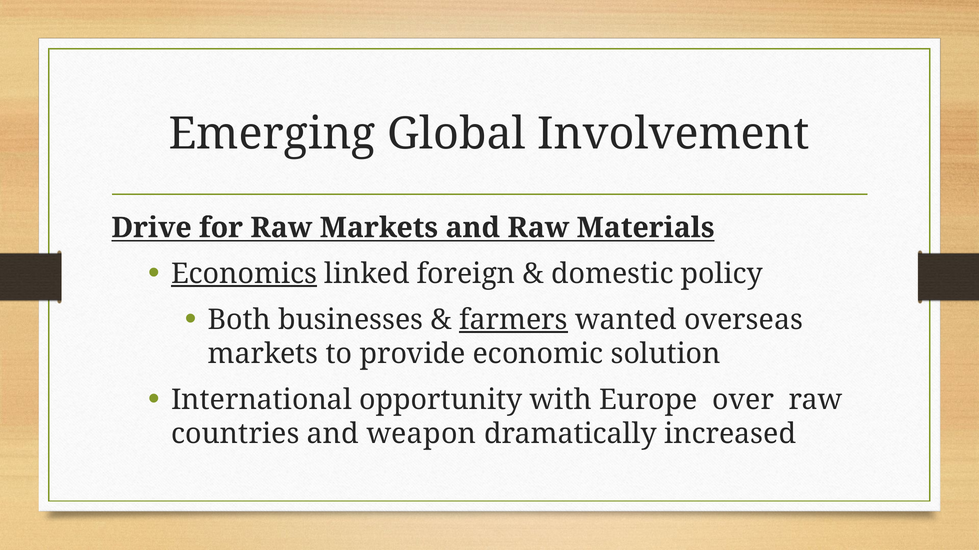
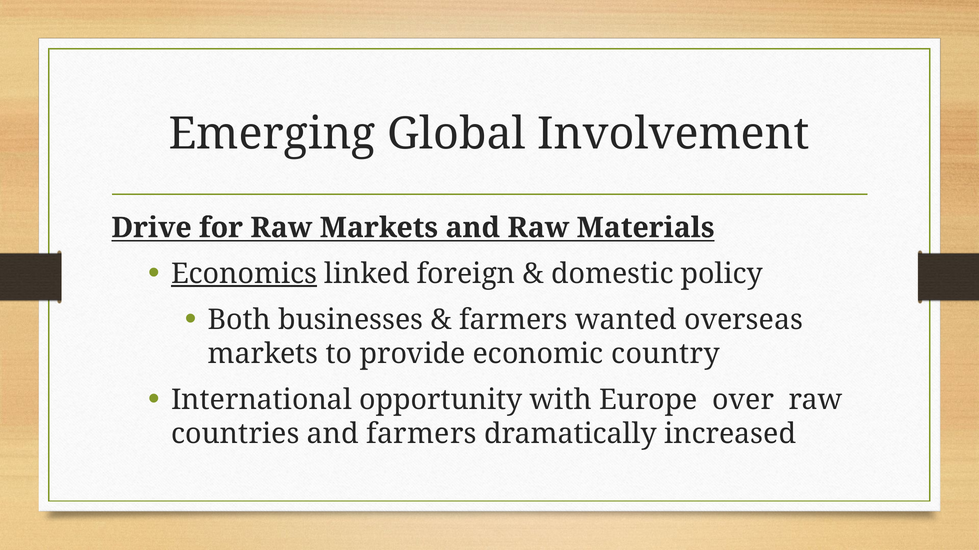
farmers underline: present -> none (514, 320)
solution: solution -> country (665, 354)
and weapon: weapon -> farmers (421, 435)
